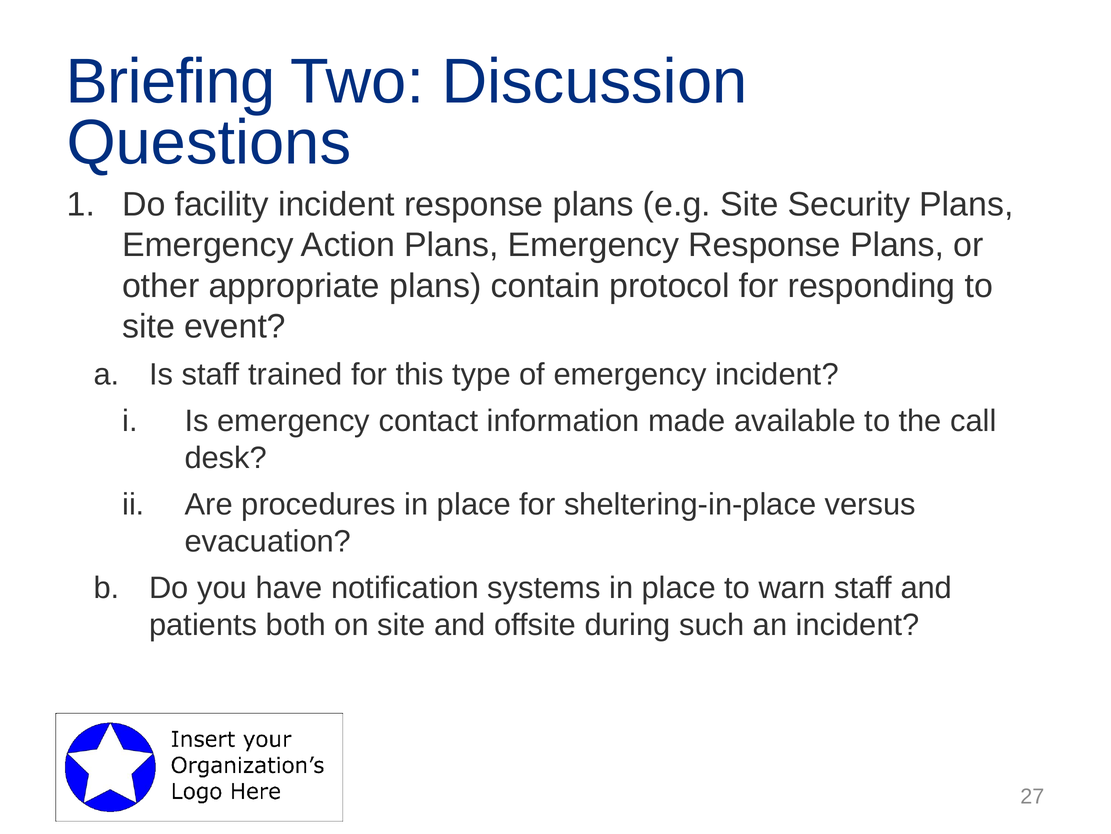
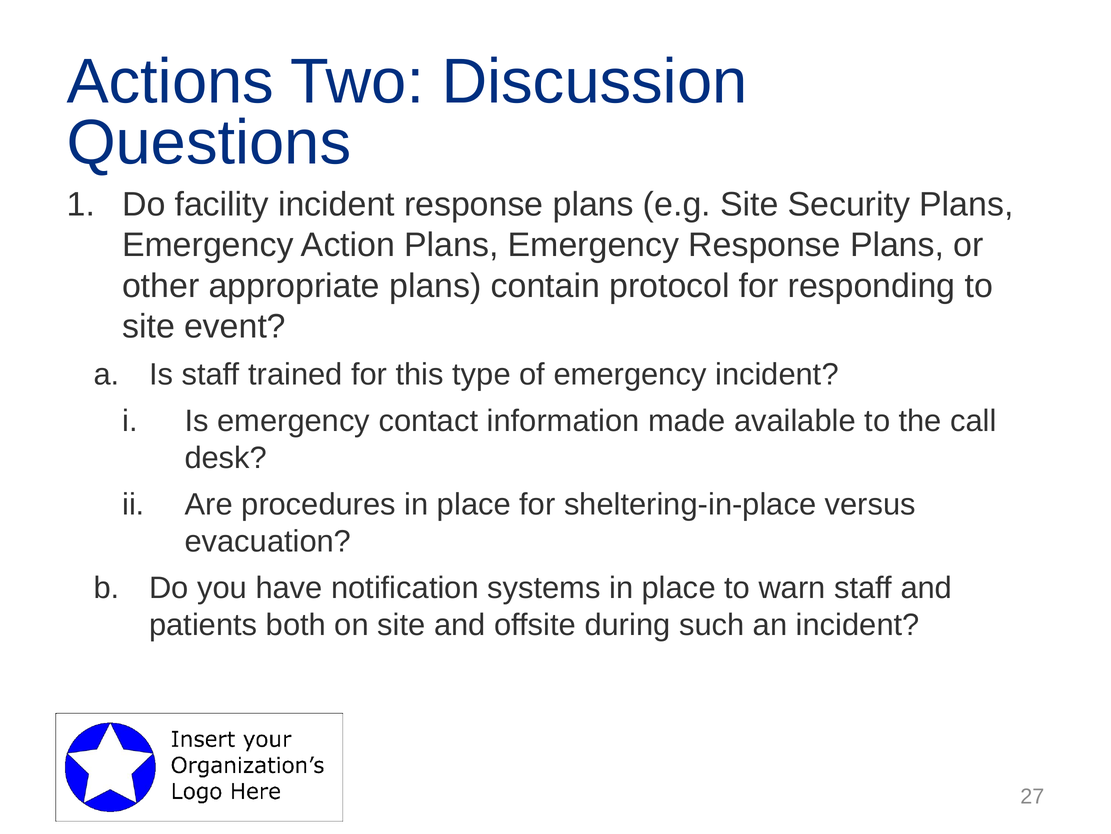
Briefing: Briefing -> Actions (170, 82)
